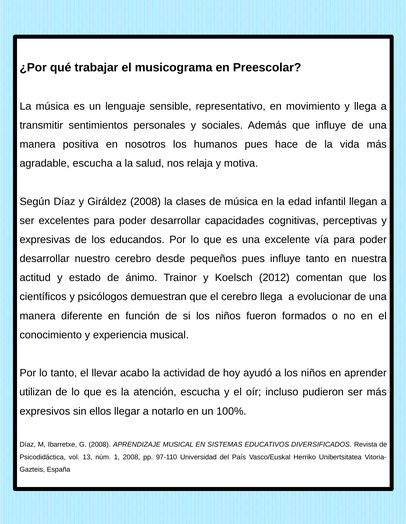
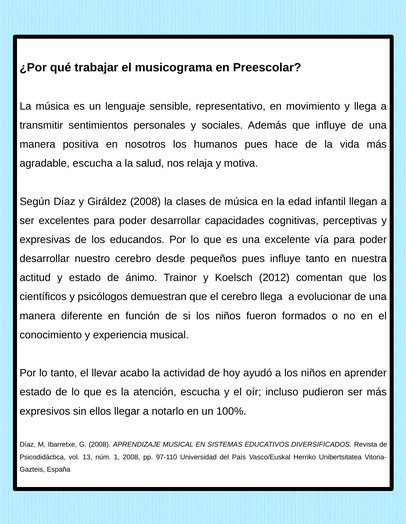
utilizan: utilizan -> estado (35, 392)
